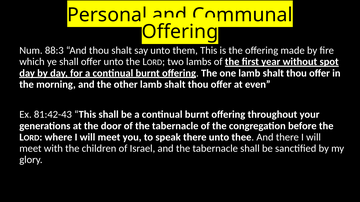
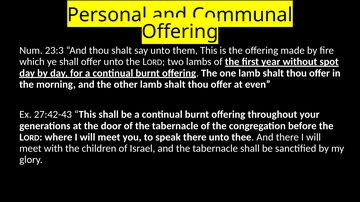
88:3: 88:3 -> 23:3 (54, 51)
81:42-43: 81:42-43 -> 27:42-43 (53, 115)
